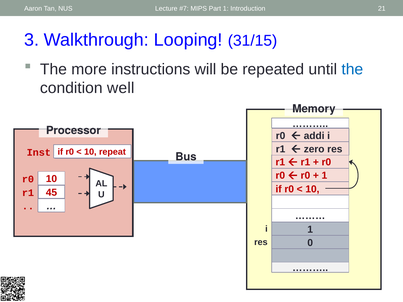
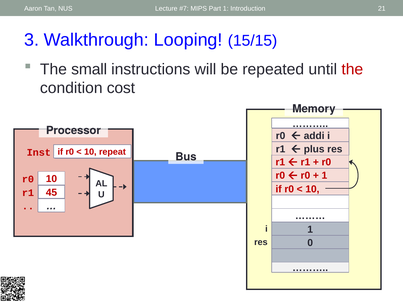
31/15: 31/15 -> 15/15 (253, 41)
more: more -> small (89, 69)
the colour: blue -> red (352, 69)
well: well -> cost (121, 88)
zero: zero -> plus (314, 149)
